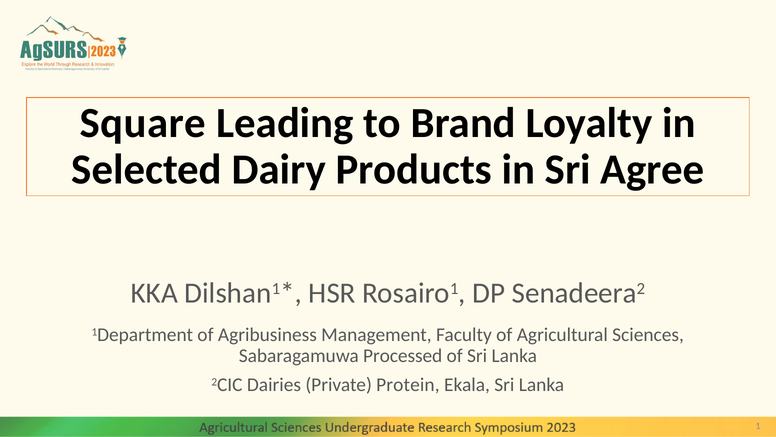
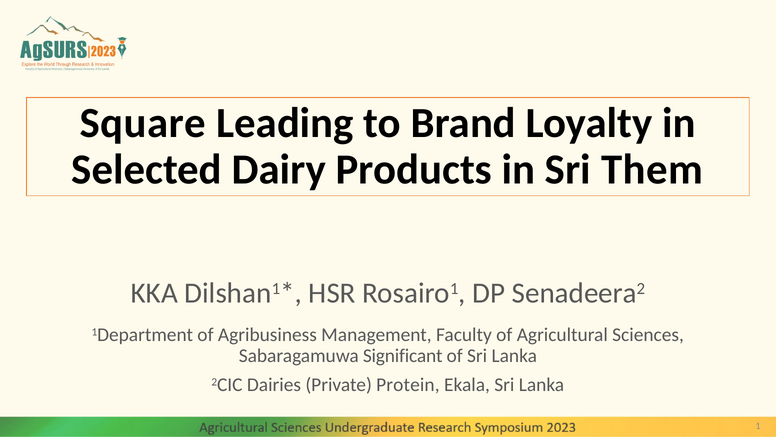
Agree: Agree -> Them (652, 169)
Processed: Processed -> Significant (403, 356)
